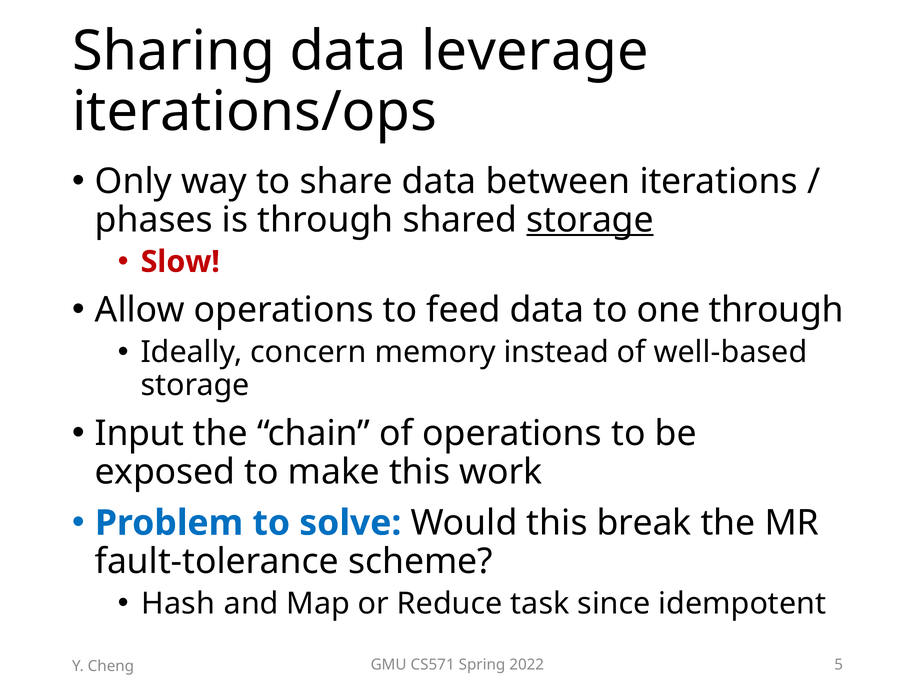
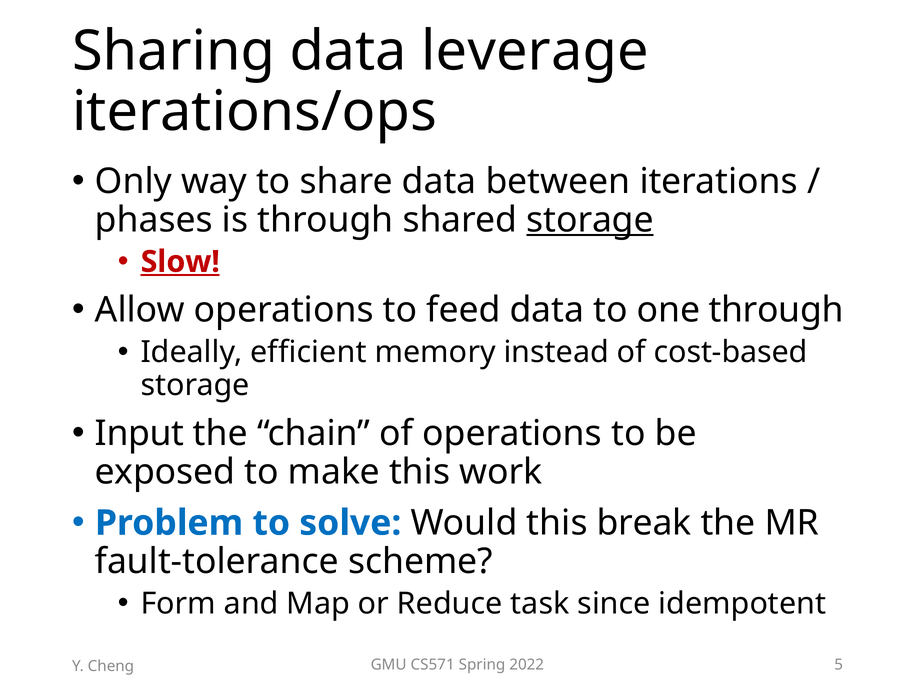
Slow underline: none -> present (180, 262)
concern: concern -> efficient (308, 352)
well-based: well-based -> cost-based (731, 352)
Hash: Hash -> Form (178, 604)
